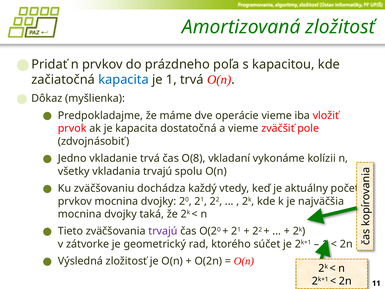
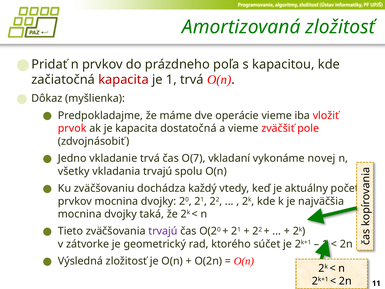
kapacita colour: blue -> red (124, 80)
O(8: O(8 -> O(7 (194, 158)
kolízii: kolízii -> novej (322, 158)
